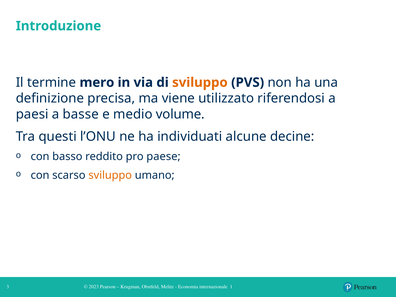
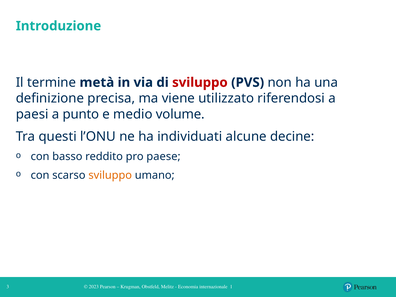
mero: mero -> metà (97, 82)
sviluppo colour: orange -> red (200, 82)
basse: basse -> punto (81, 114)
